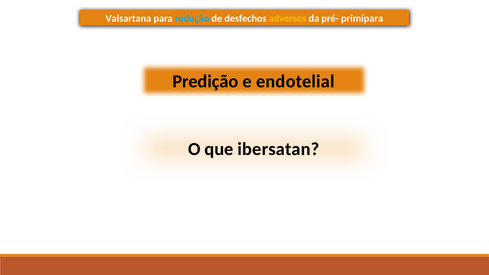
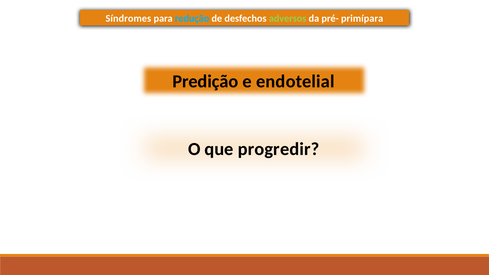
Valsartana: Valsartana -> Síndromes (128, 18)
adversos colour: yellow -> light green (288, 18)
ibersatan: ibersatan -> progredir (278, 149)
